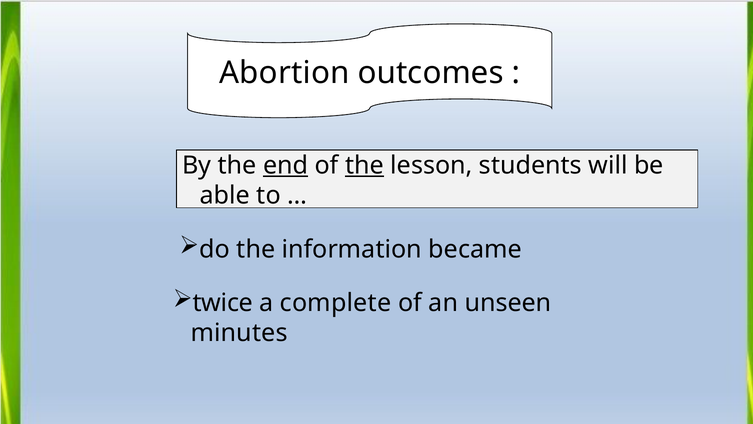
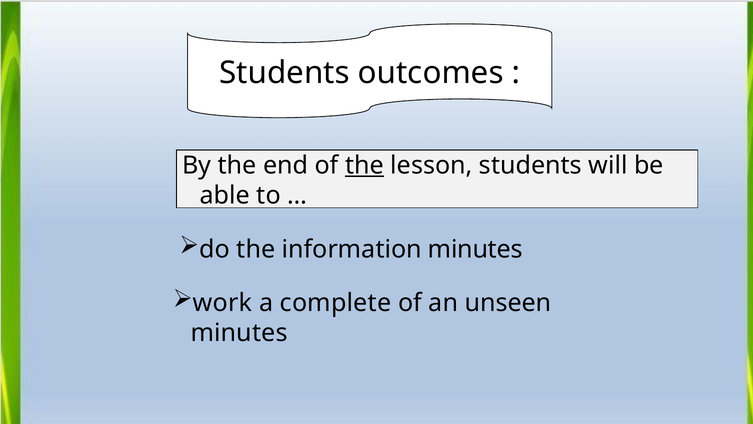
Abortion: Abortion -> Students (284, 73)
end underline: present -> none (286, 165)
information became: became -> minutes (475, 249)
twice: twice -> work (223, 303)
